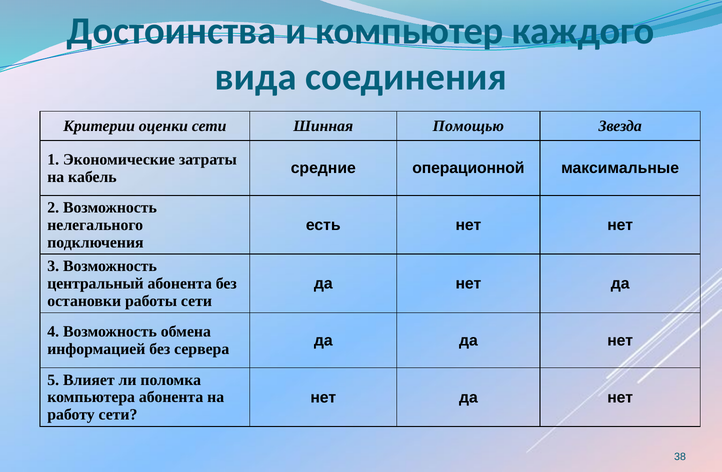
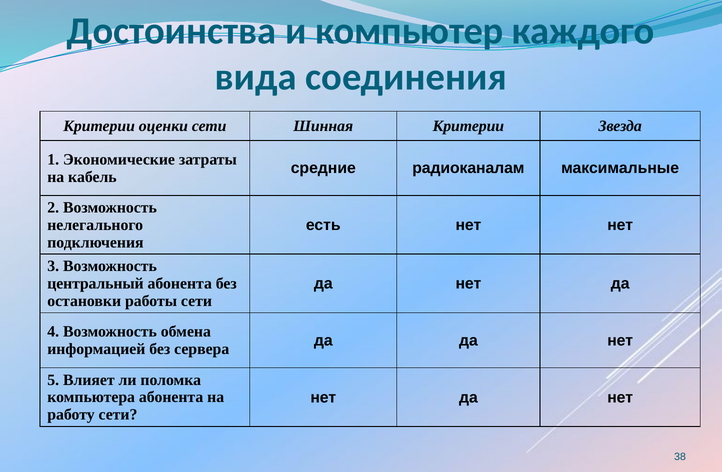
Шинная Помощью: Помощью -> Критерии (468, 126)
операционной: операционной -> радиоканалам (468, 168)
